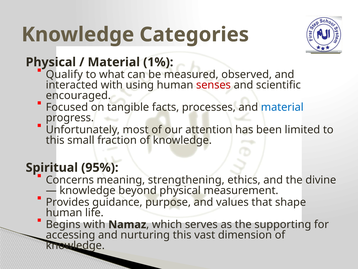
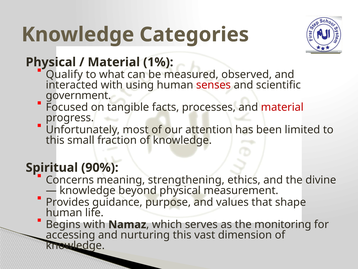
encouraged: encouraged -> government (78, 95)
material colour: blue -> red (282, 107)
95%: 95% -> 90% (100, 167)
supporting: supporting -> monitoring (283, 224)
